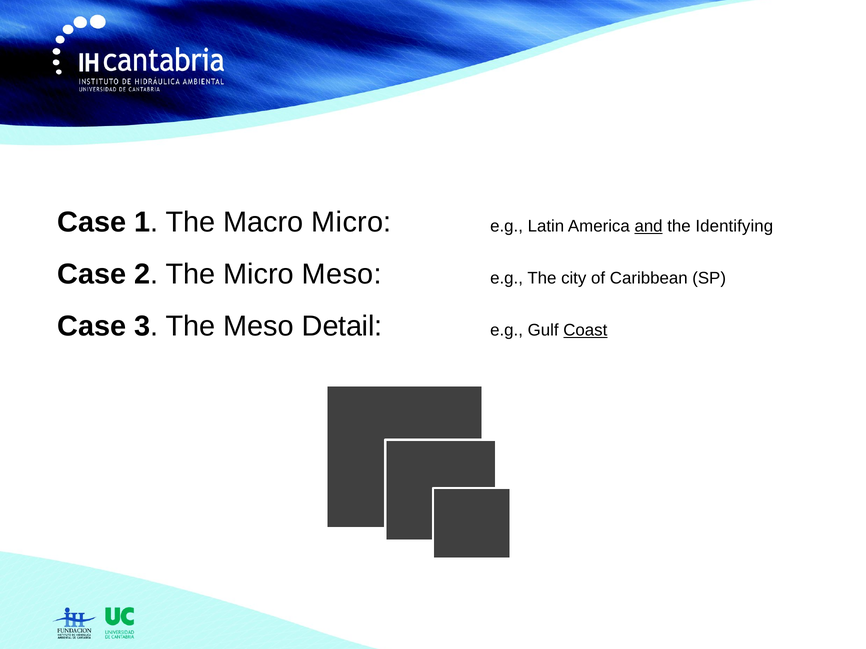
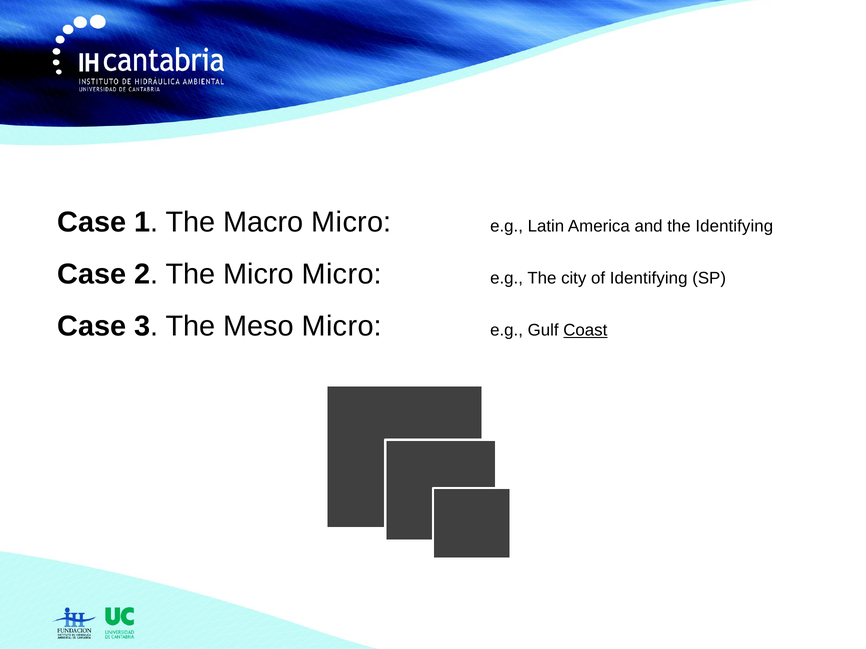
and underline: present -> none (649, 226)
Micro Meso: Meso -> Micro (342, 274)
of Caribbean: Caribbean -> Identifying (649, 278)
Meso Detail: Detail -> Micro (342, 326)
